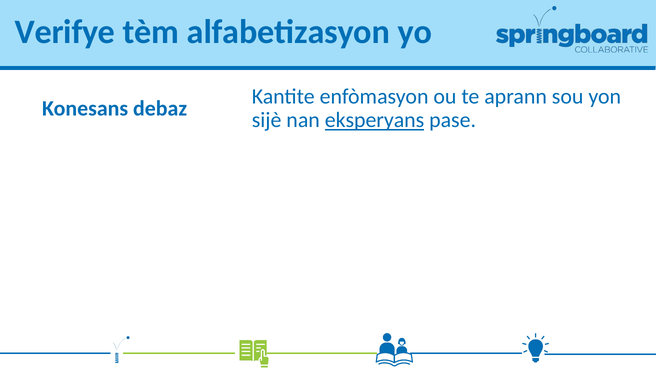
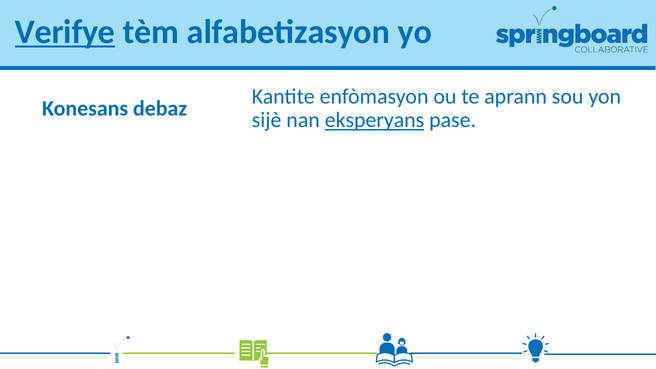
Verifye underline: none -> present (65, 32)
